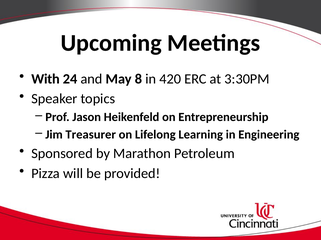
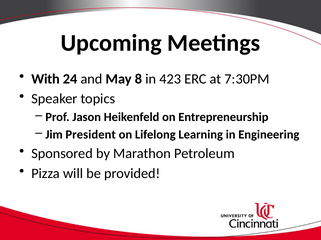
420: 420 -> 423 (170, 79)
3:30PM: 3:30PM -> 7:30PM (247, 79)
Treasurer: Treasurer -> President (91, 135)
